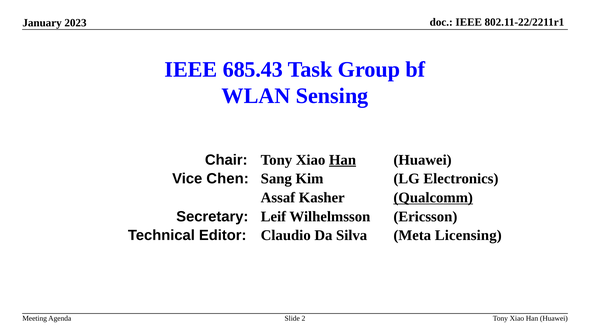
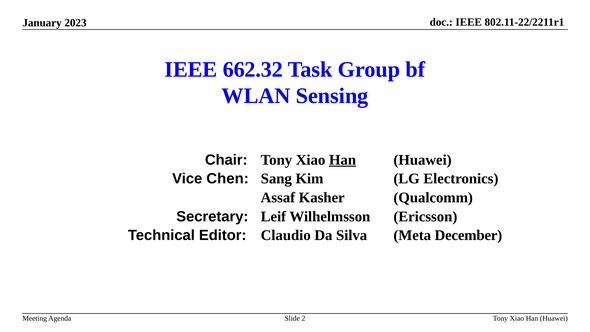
685.43: 685.43 -> 662.32 (253, 69)
Qualcomm underline: present -> none (433, 198)
Licensing: Licensing -> December (468, 235)
